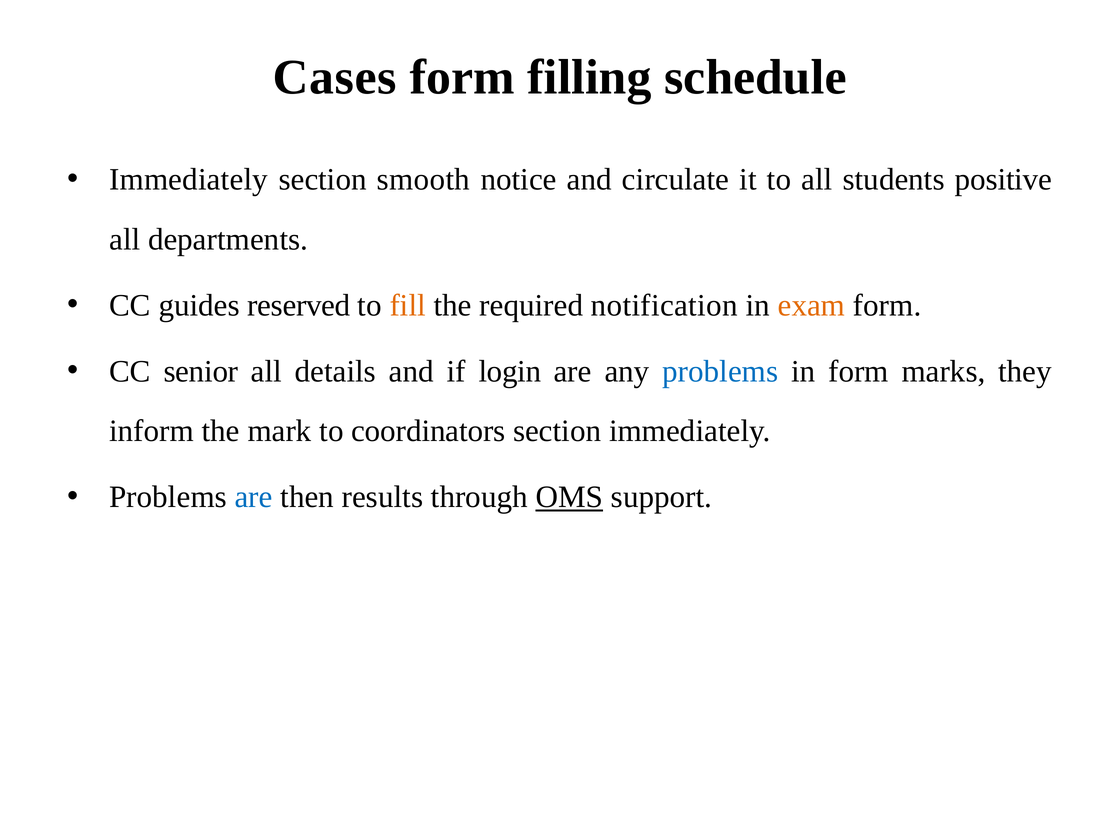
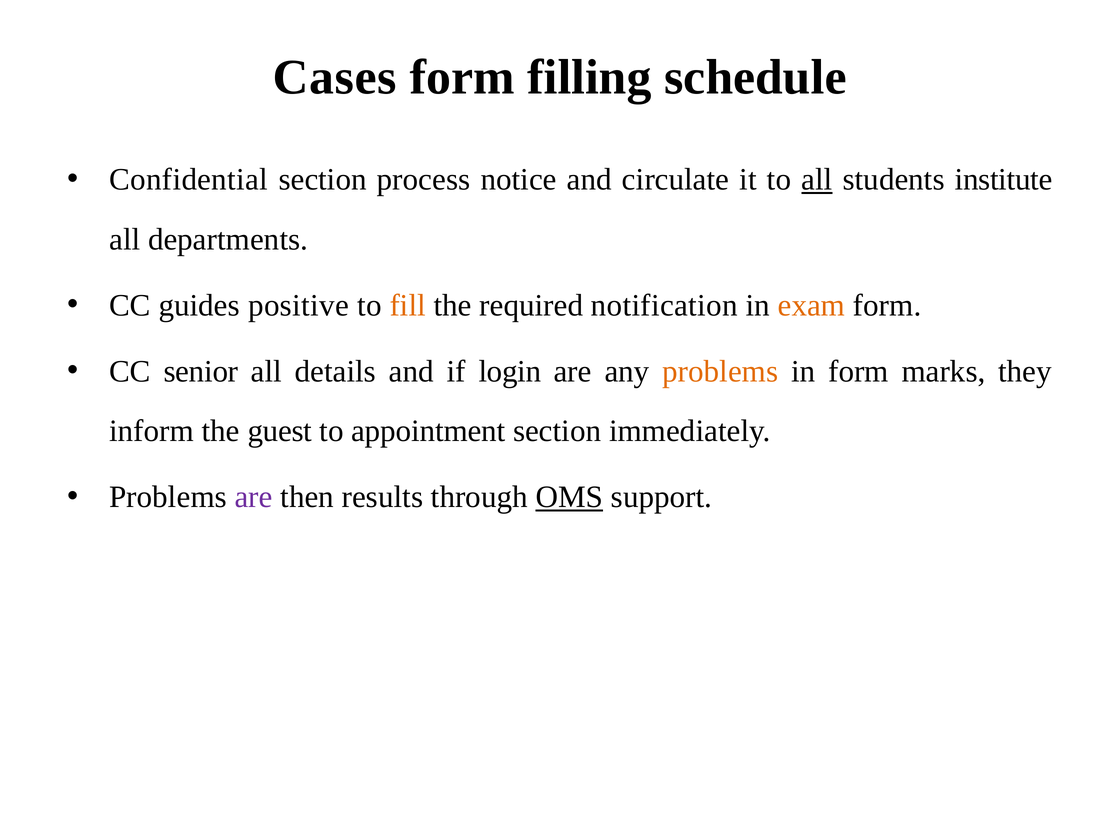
Immediately: Immediately -> Confidential (189, 180)
smooth: smooth -> process (424, 180)
all underline: none -> present (817, 180)
positive: positive -> institute (1004, 180)
reserved: reserved -> positive (299, 305)
problems colour: blue -> orange (720, 371)
mark: mark -> guest (280, 431)
coordinators: coordinators -> appointment (428, 431)
are colour: blue -> purple (254, 497)
